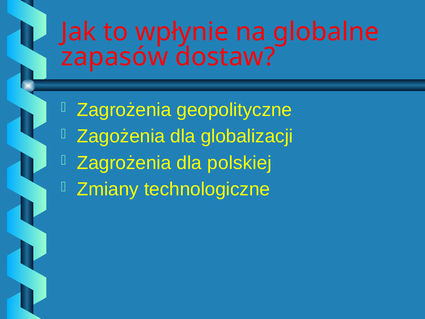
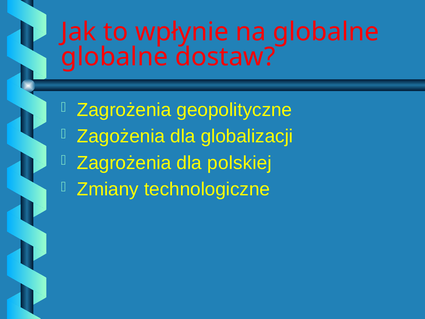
zapasów: zapasów -> globalne (115, 57)
